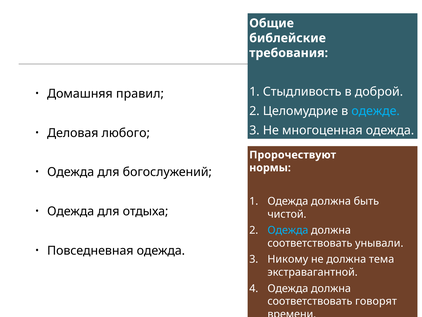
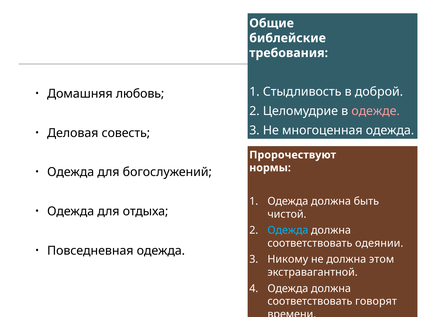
правил: правил -> любовь (140, 94)
одежде colour: light blue -> pink (376, 111)
любого: любого -> совесть (126, 133)
унывали: унывали -> одеянии (379, 243)
тема: тема -> этом (382, 259)
